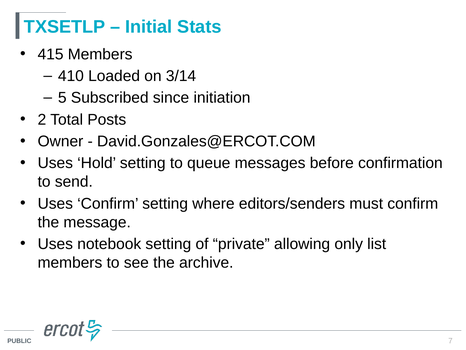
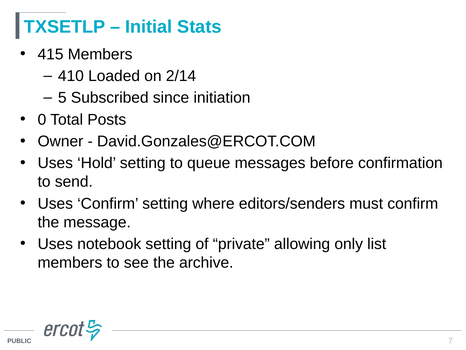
3/14: 3/14 -> 2/14 (181, 76)
2: 2 -> 0 (42, 119)
